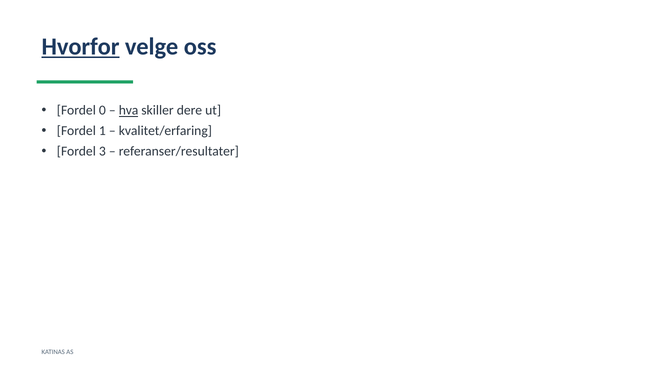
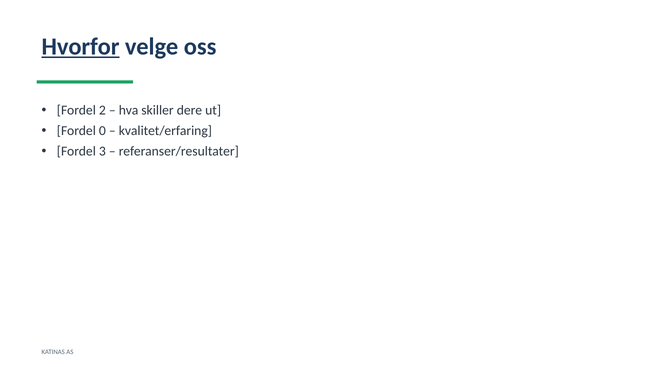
0: 0 -> 2 (102, 111)
hva underline: present -> none (129, 111)
1: 1 -> 0 (102, 131)
